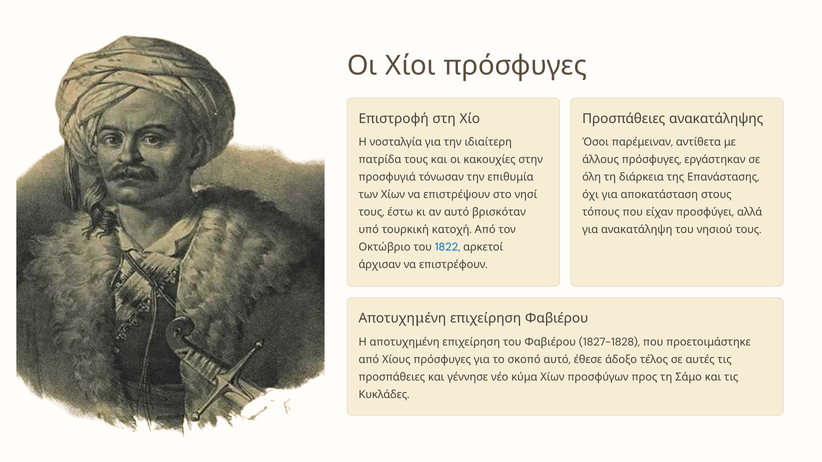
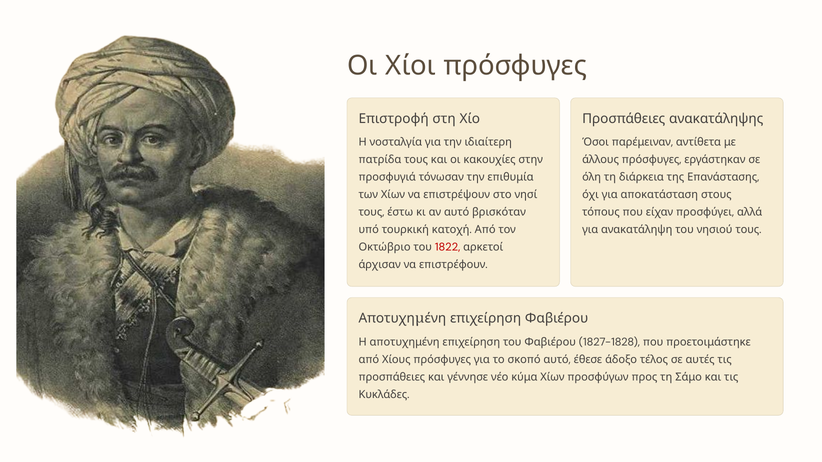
1822 colour: blue -> red (448, 247)
